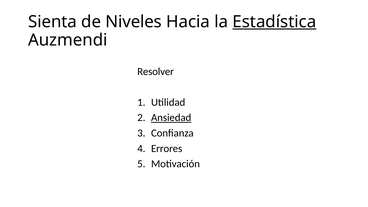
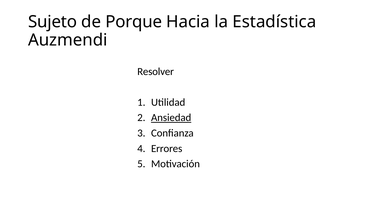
Sienta: Sienta -> Sujeto (53, 22)
Niveles: Niveles -> Porque (134, 22)
Estadística underline: present -> none (274, 22)
